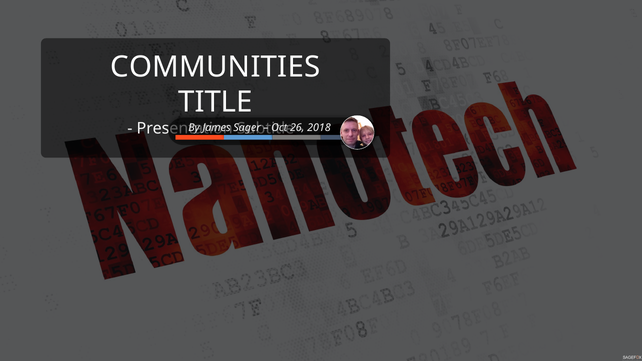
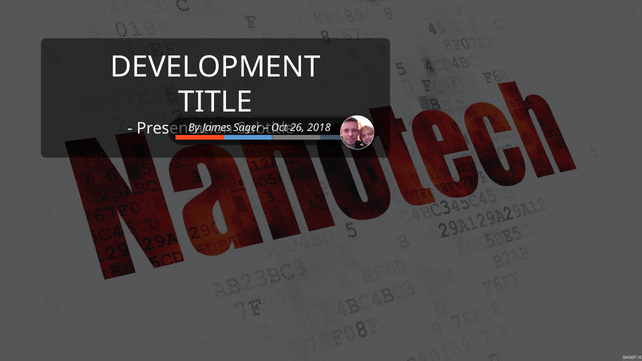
COMMUNITIES: COMMUNITIES -> DEVELOPMENT (215, 67)
